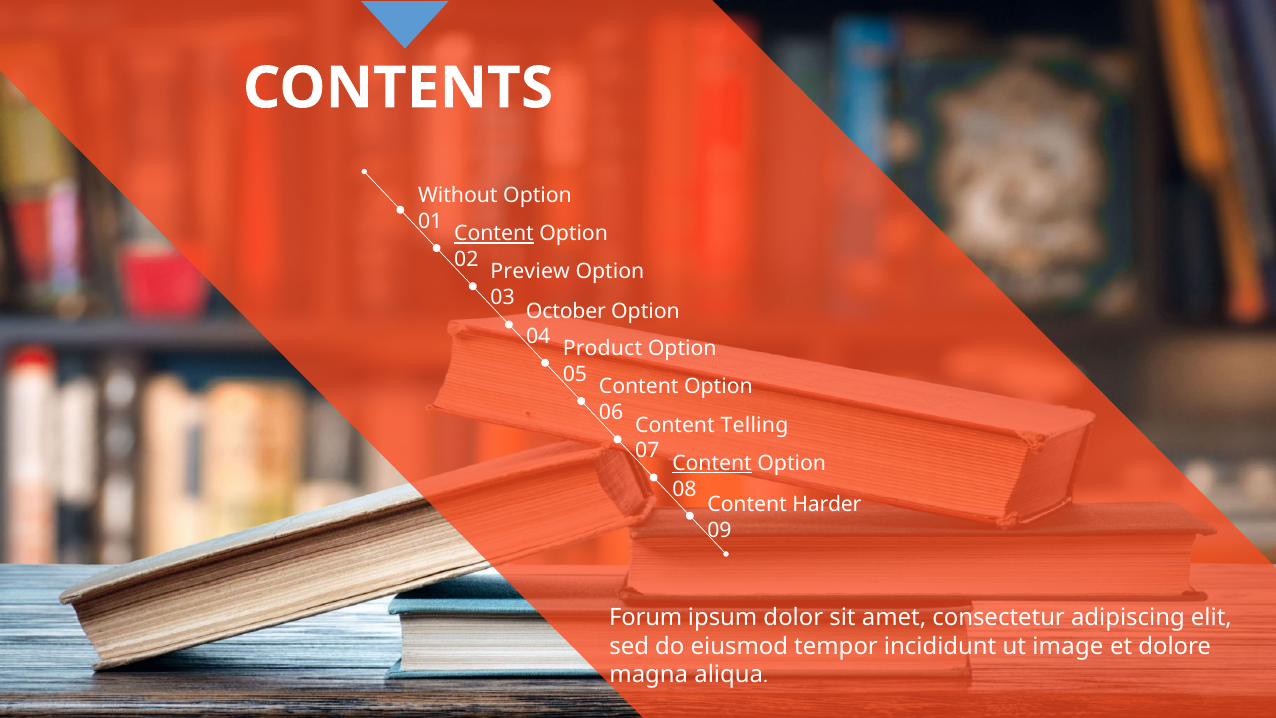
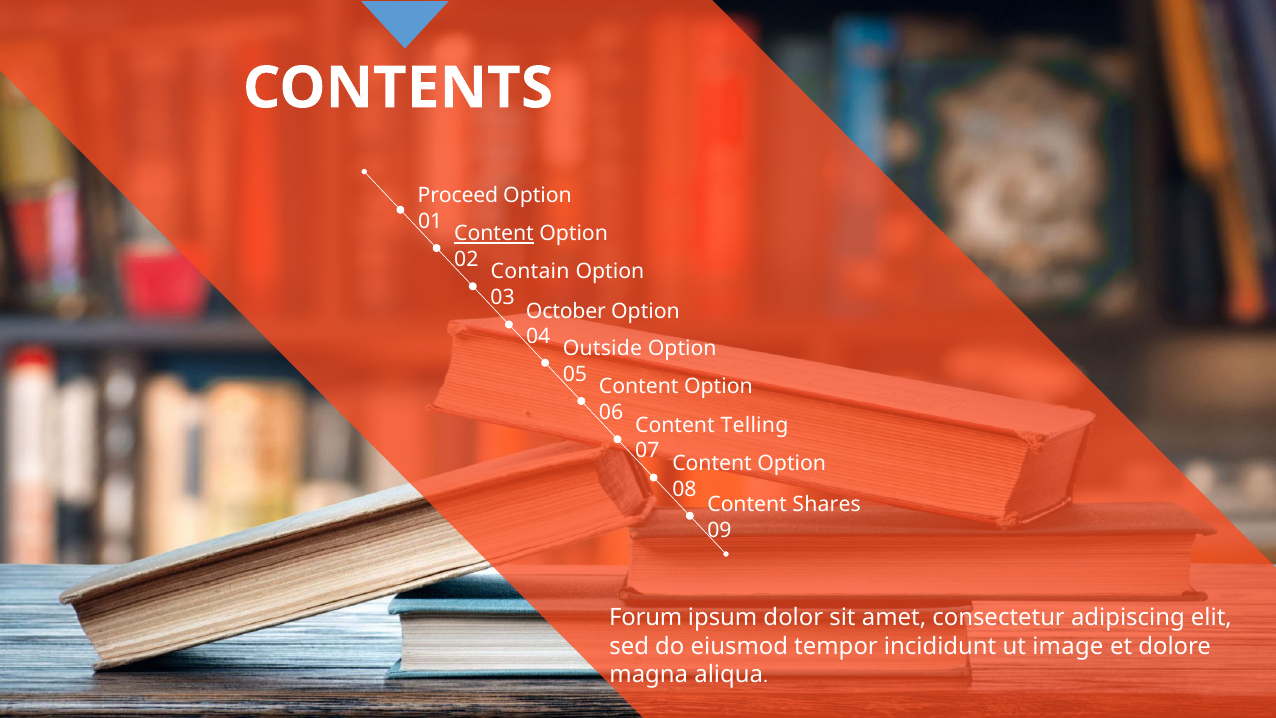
Without: Without -> Proceed (458, 196)
Preview: Preview -> Contain (530, 272)
Product: Product -> Outside (602, 349)
Content underline: present -> none (712, 463)
Harder: Harder -> Shares (827, 505)
